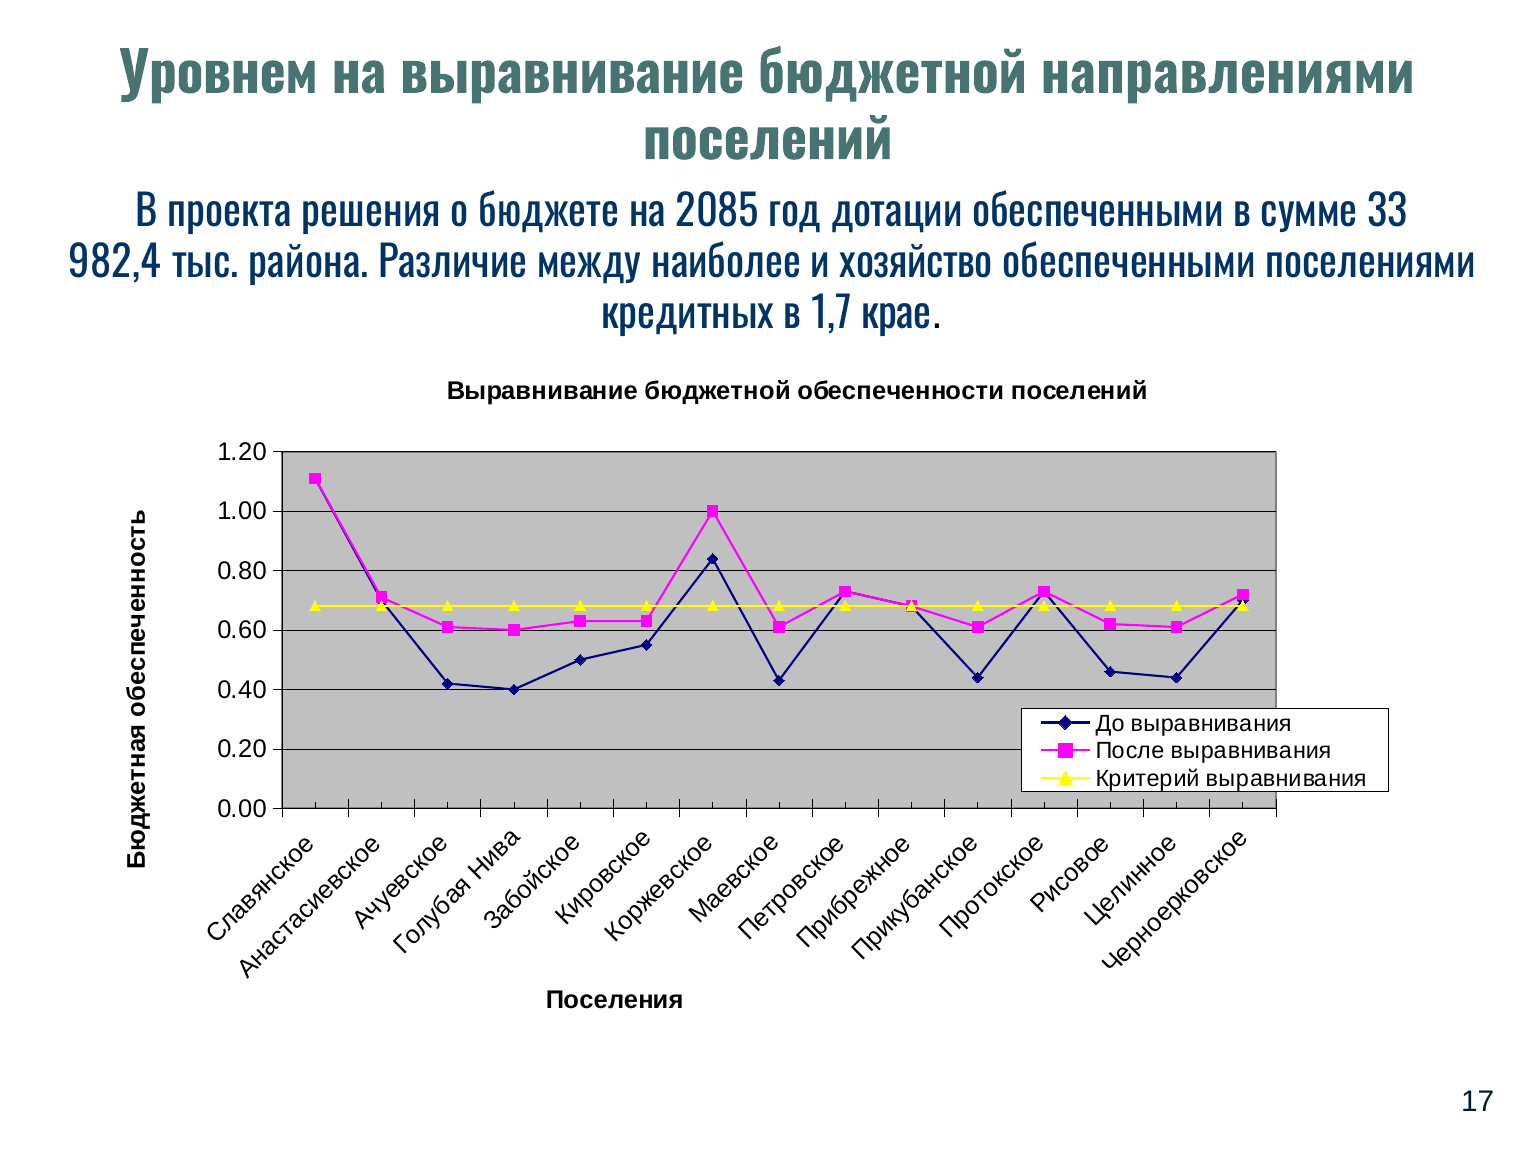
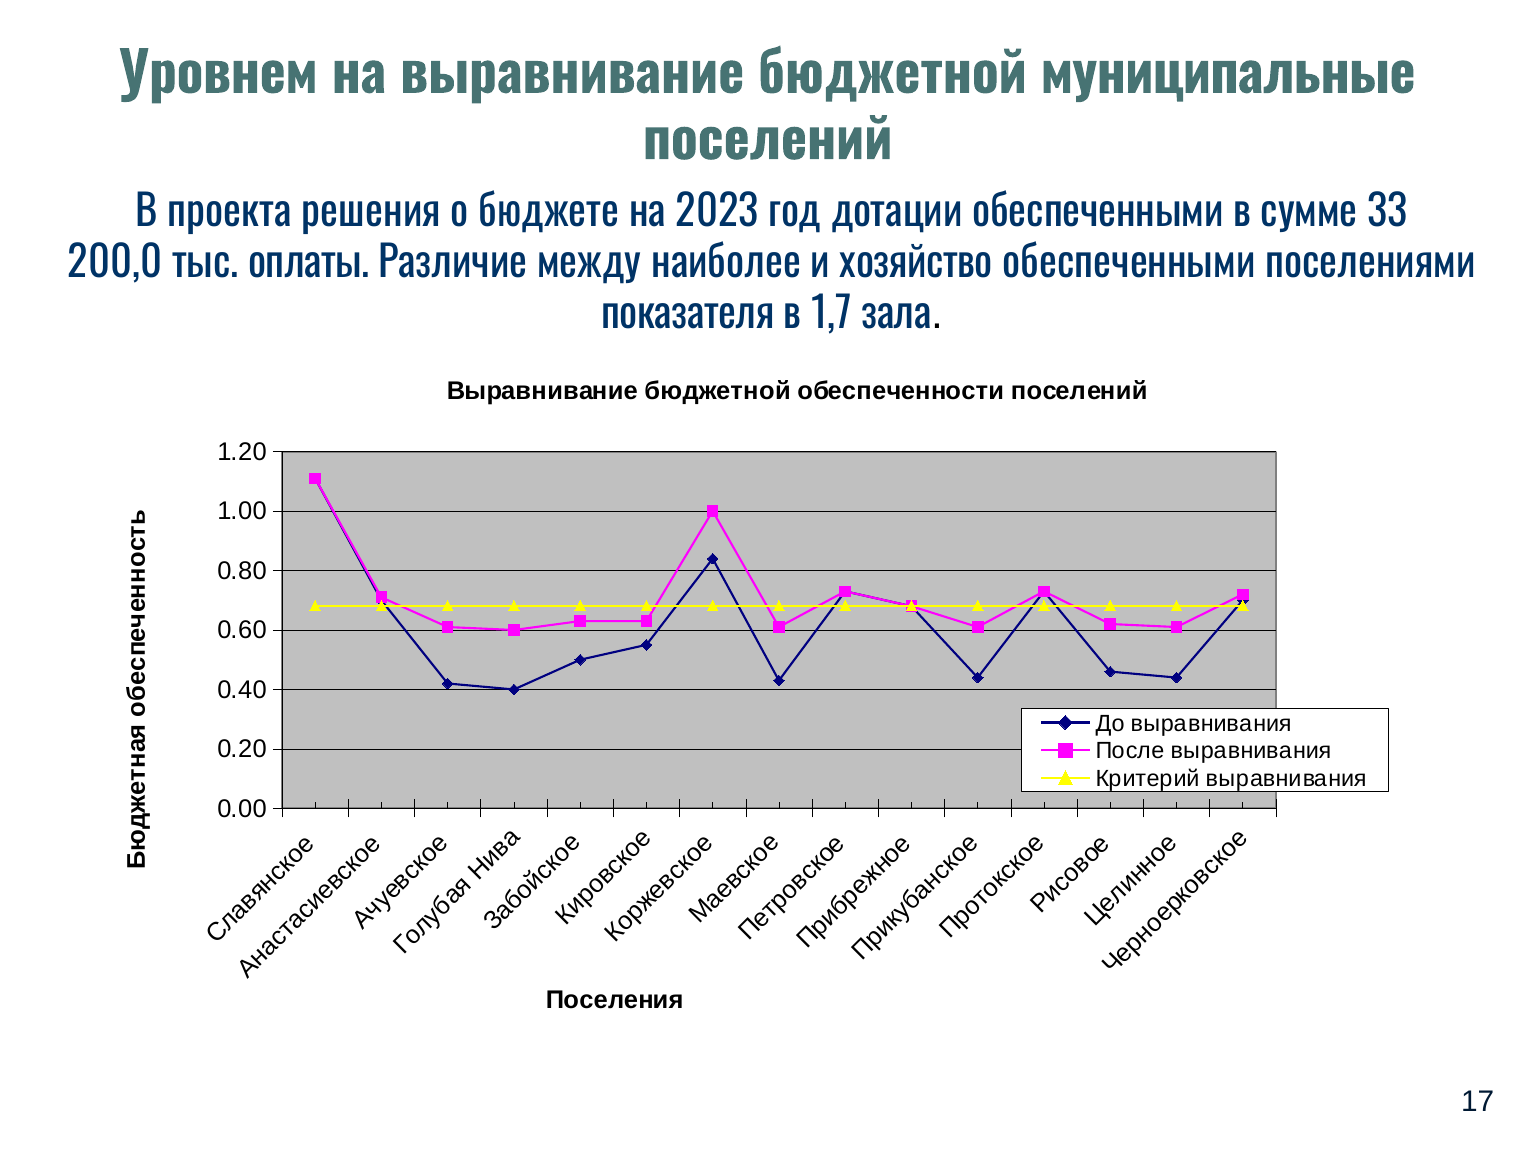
направлениями: направлениями -> муниципальные (1228, 75)
2085: 2085 -> 2023 (717, 212)
982,4: 982,4 -> 200,0 (115, 264)
района: района -> оплаты (309, 264)
кредитных: кредитных -> показателя (688, 315)
крае: крае -> зала (897, 315)
